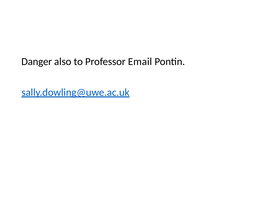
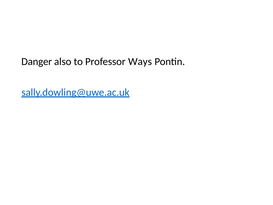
Email: Email -> Ways (140, 62)
